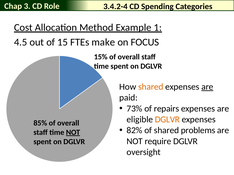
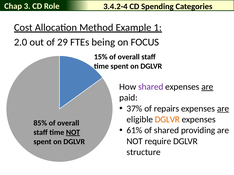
4.5: 4.5 -> 2.0 (21, 42)
15: 15 -> 29 (63, 42)
make: make -> being (103, 42)
shared colour: orange -> purple (151, 87)
73%: 73% -> 37% (134, 109)
are underline: none -> present (223, 109)
82%: 82% -> 61% (134, 131)
problems: problems -> providing (198, 131)
oversight: oversight -> structure (144, 153)
